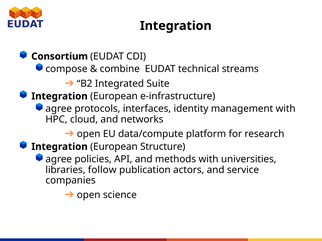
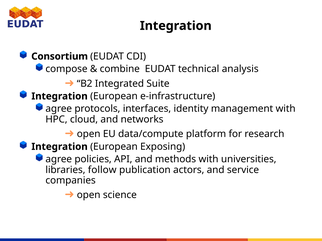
streams: streams -> analysis (240, 69)
Structure: Structure -> Exposing (163, 147)
